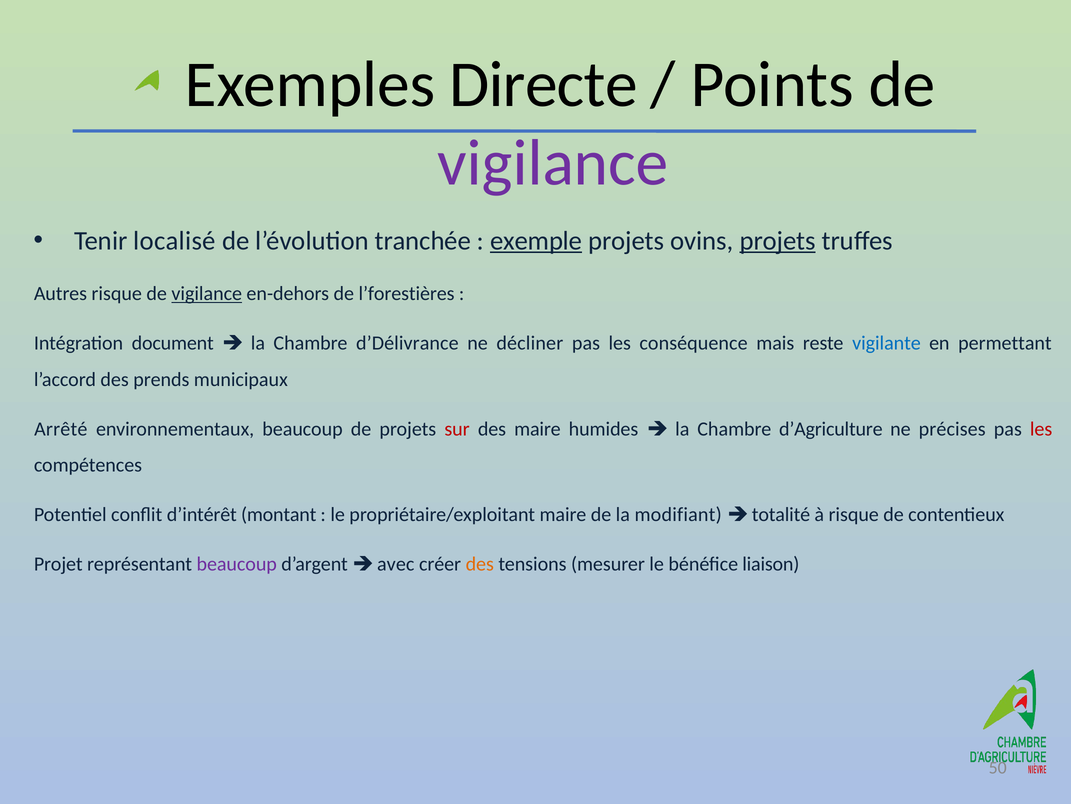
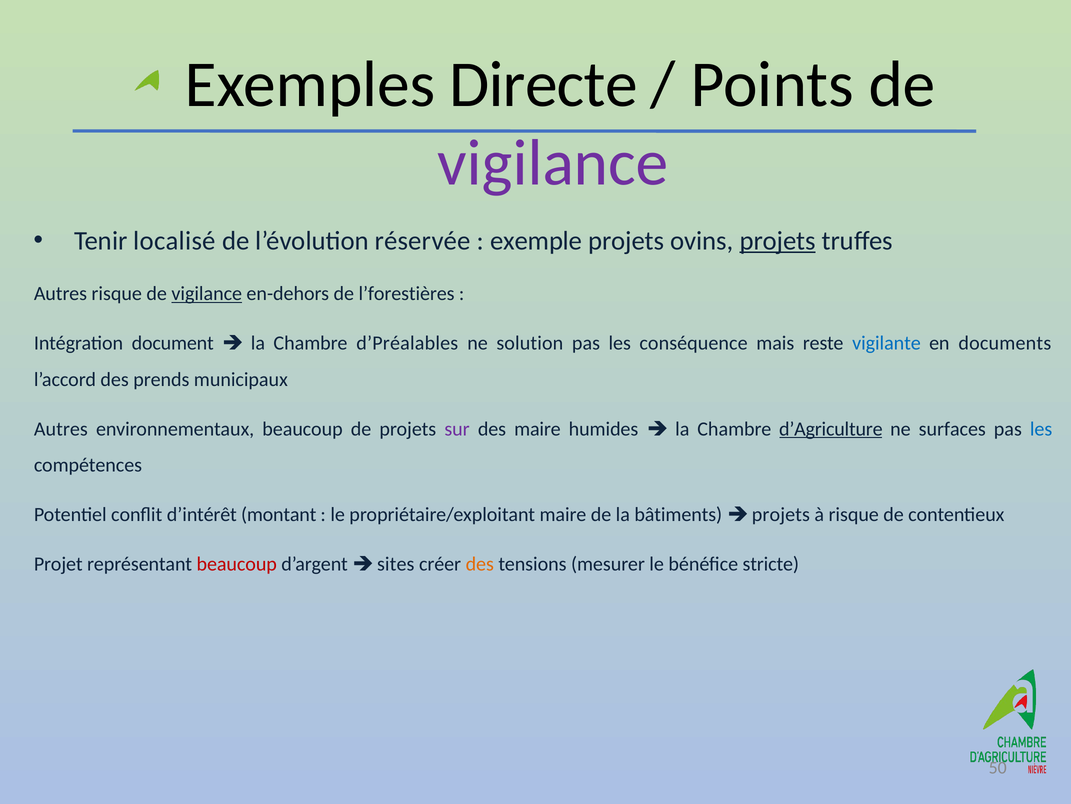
tranchée: tranchée -> réservée (423, 240)
exemple underline: present -> none (536, 240)
d’Délivrance: d’Délivrance -> d’Préalables (407, 343)
décliner: décliner -> solution (530, 343)
permettant: permettant -> documents (1005, 343)
Arrêté: Arrêté -> Autres (61, 429)
sur colour: red -> purple (457, 429)
d’Agriculture underline: none -> present (831, 429)
précises: précises -> surfaces (952, 429)
les colour: red -> blue (1041, 429)
modifiant: modifiant -> bâtiments (678, 514)
totalité: totalité -> projets (781, 514)
beaucoup colour: purple -> red (237, 564)
avec: avec -> sites (396, 564)
liaison: liaison -> stricte (771, 564)
